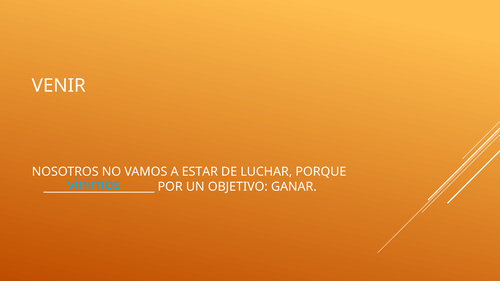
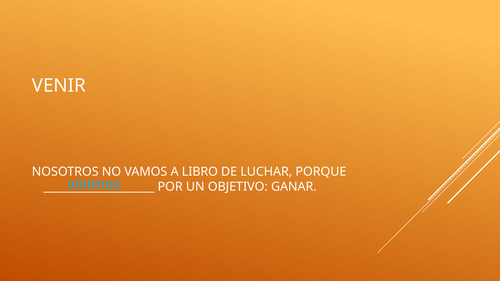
ESTAR: ESTAR -> LIBRO (200, 172)
